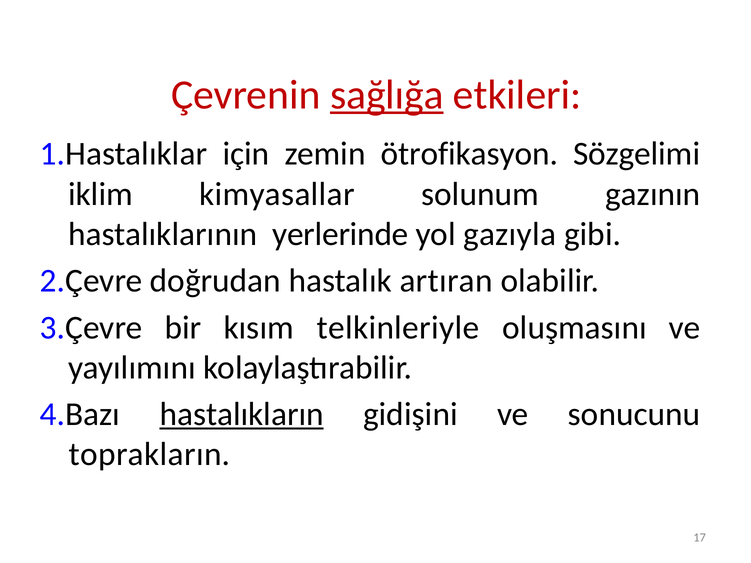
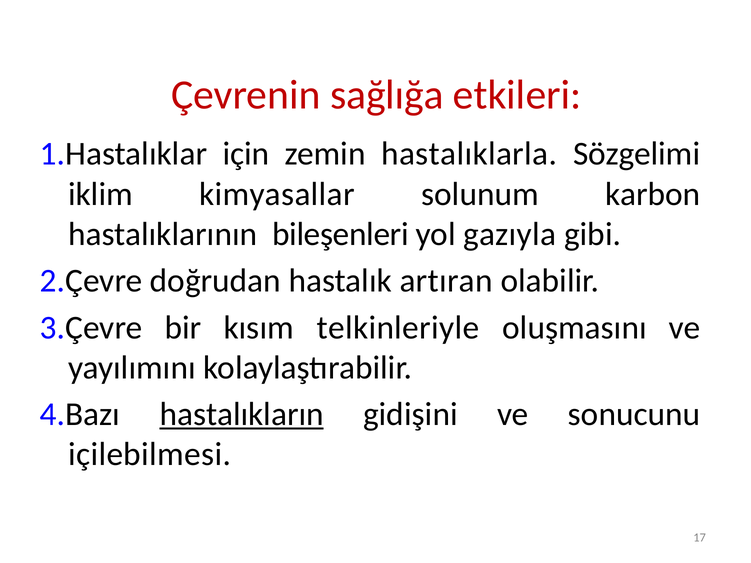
sağlığa underline: present -> none (387, 95)
ötrofikasyon: ötrofikasyon -> hastalıklarla (469, 154)
gazının: gazının -> karbon (653, 194)
yerlerinde: yerlerinde -> bileşenleri (340, 234)
toprakların: toprakların -> içilebilmesi (150, 455)
